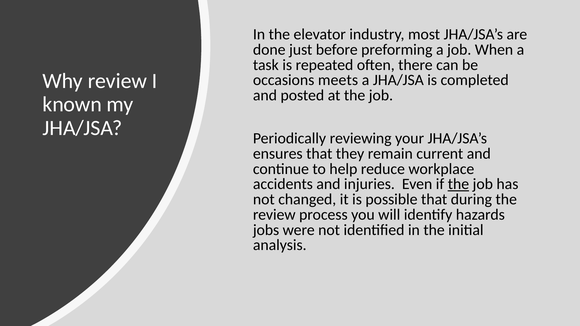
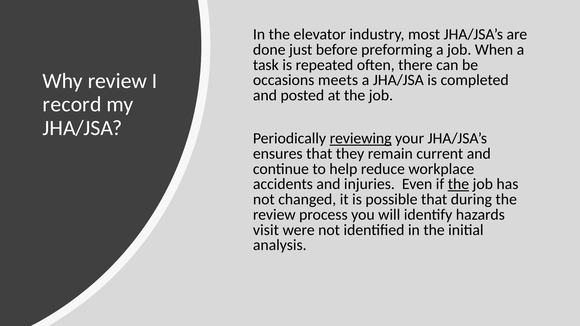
known: known -> record (72, 104)
reviewing underline: none -> present (361, 139)
jobs: jobs -> visit (266, 230)
